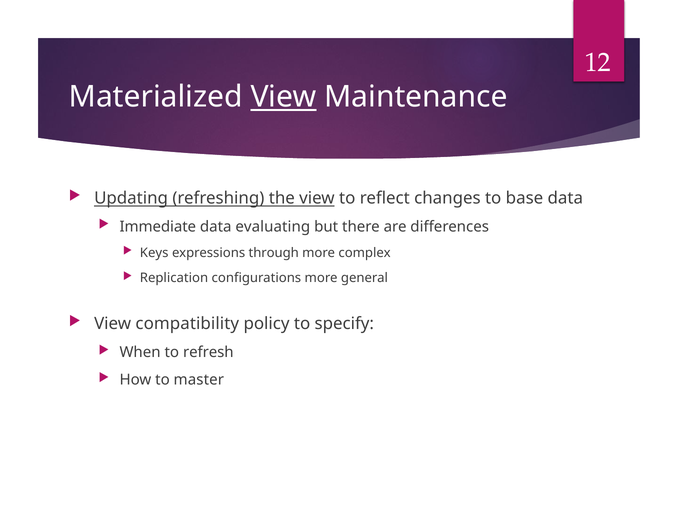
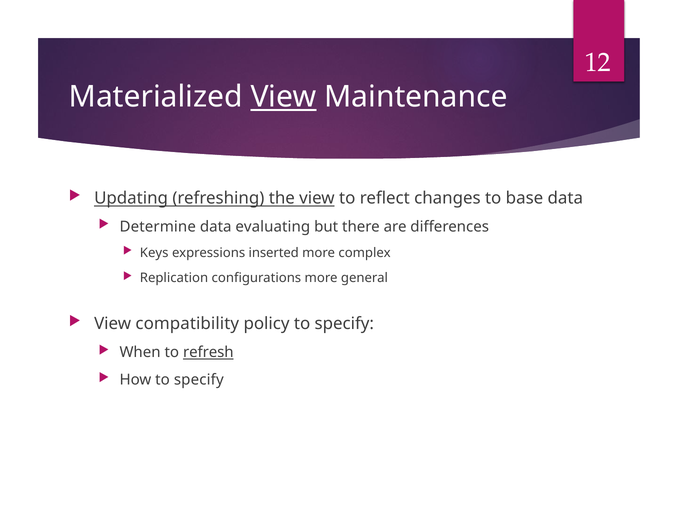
Immediate: Immediate -> Determine (158, 226)
through: through -> inserted (274, 253)
refresh underline: none -> present (208, 352)
How to master: master -> specify (199, 380)
